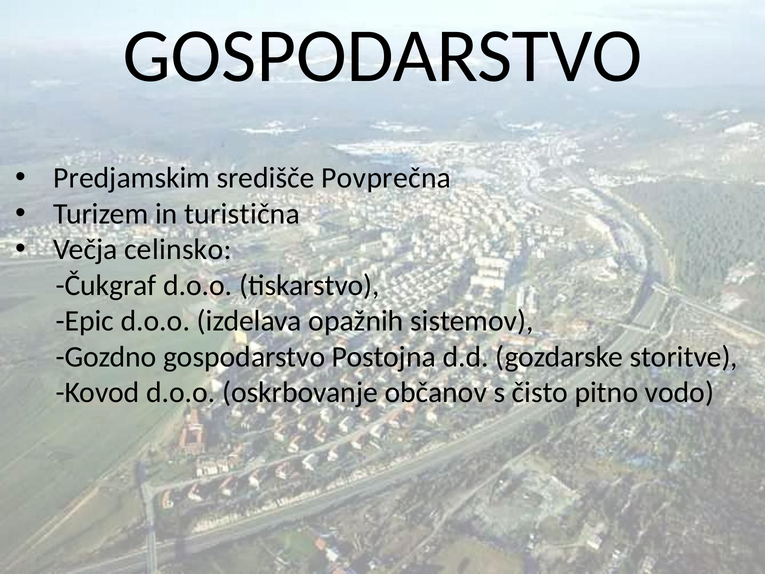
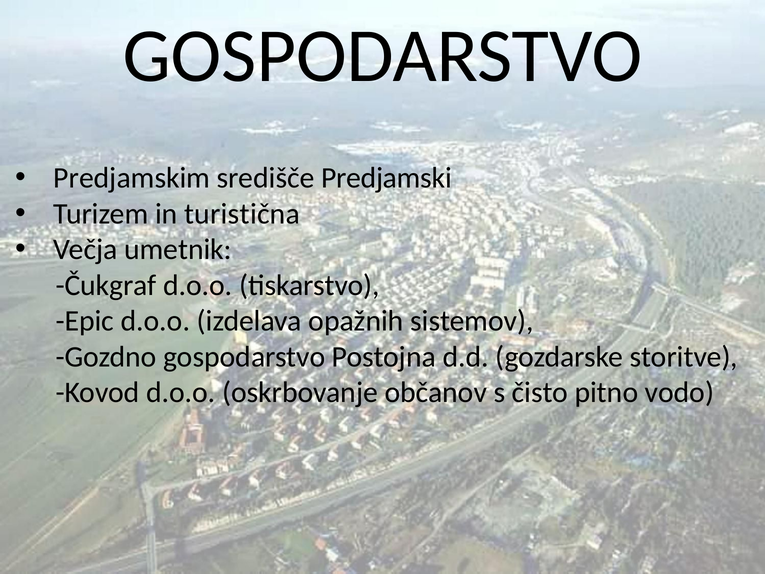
Povprečna: Povprečna -> Predjamski (387, 178)
celinsko: celinsko -> umetnik (178, 249)
